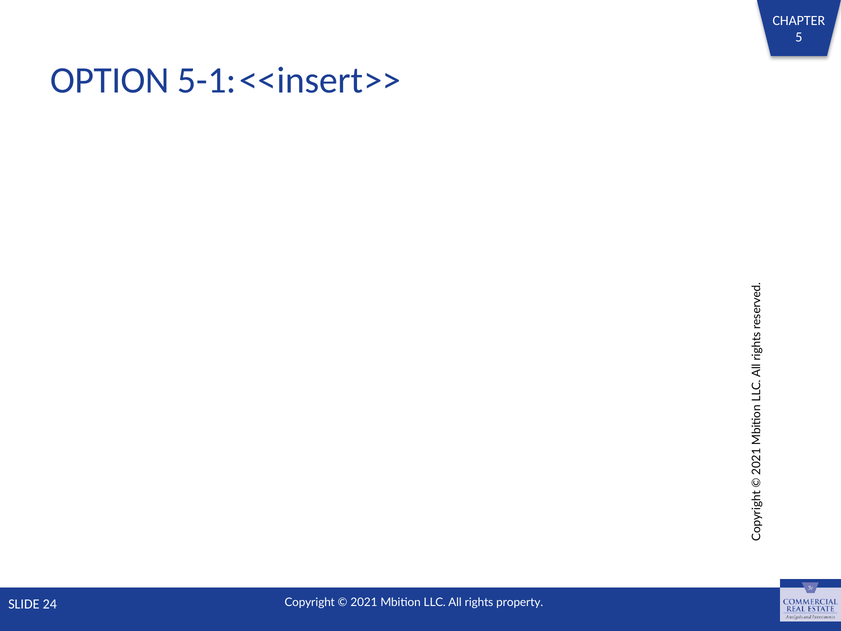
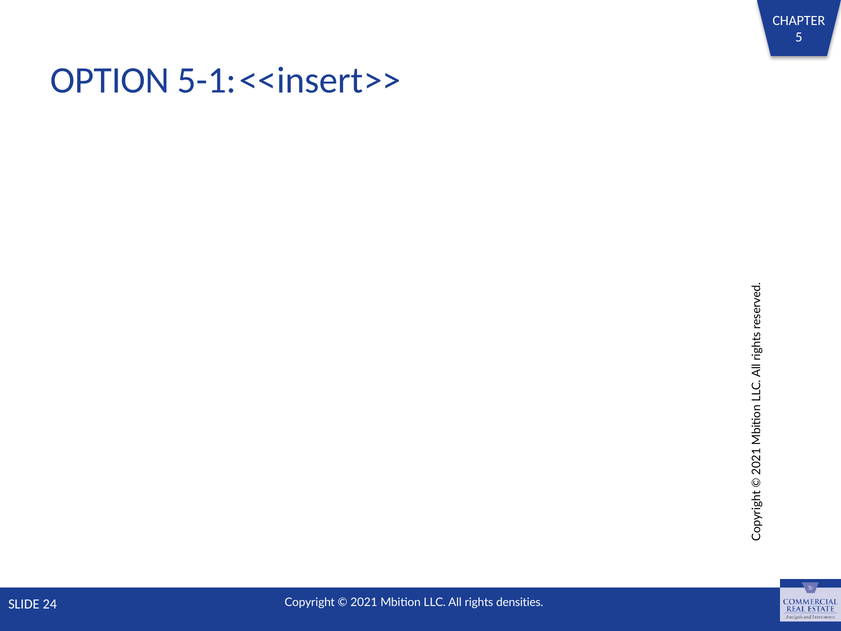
property: property -> densities (520, 602)
